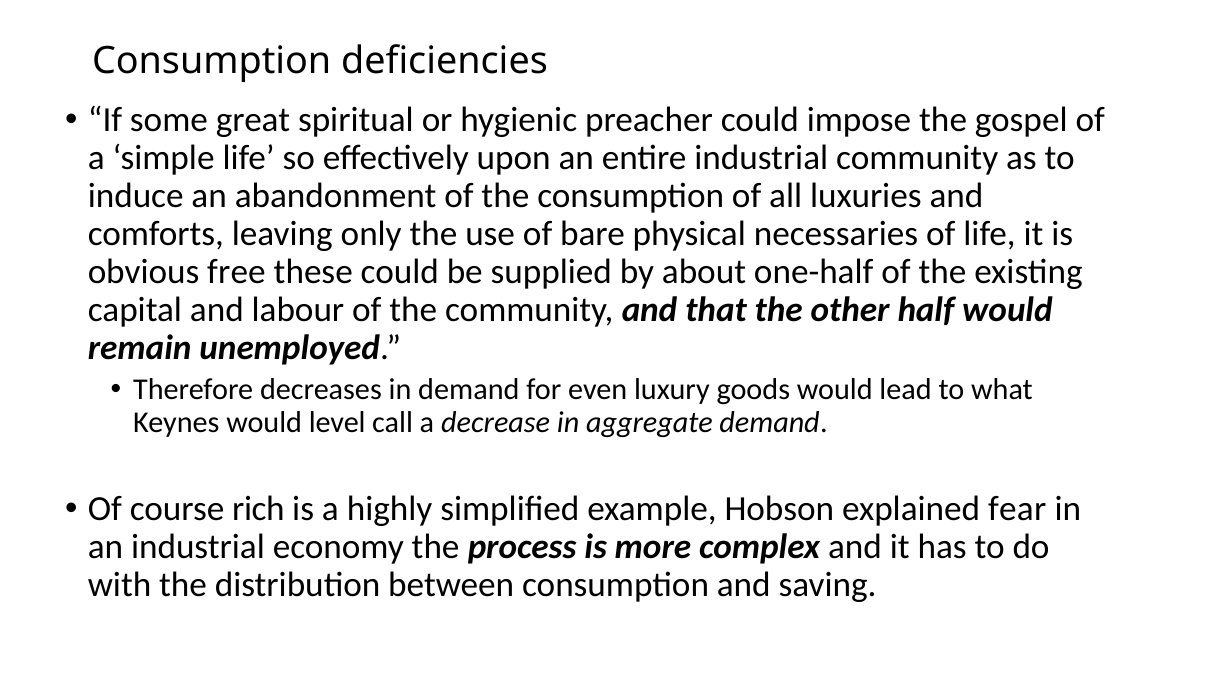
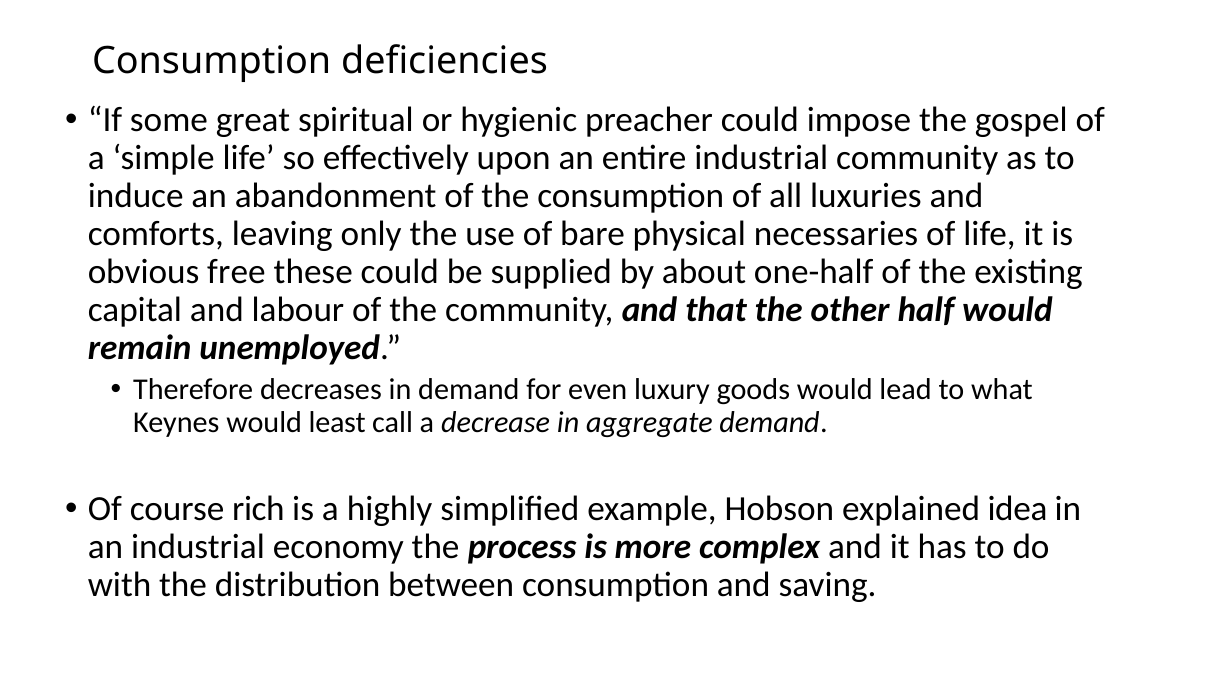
level: level -> least (337, 422)
fear: fear -> idea (1017, 509)
